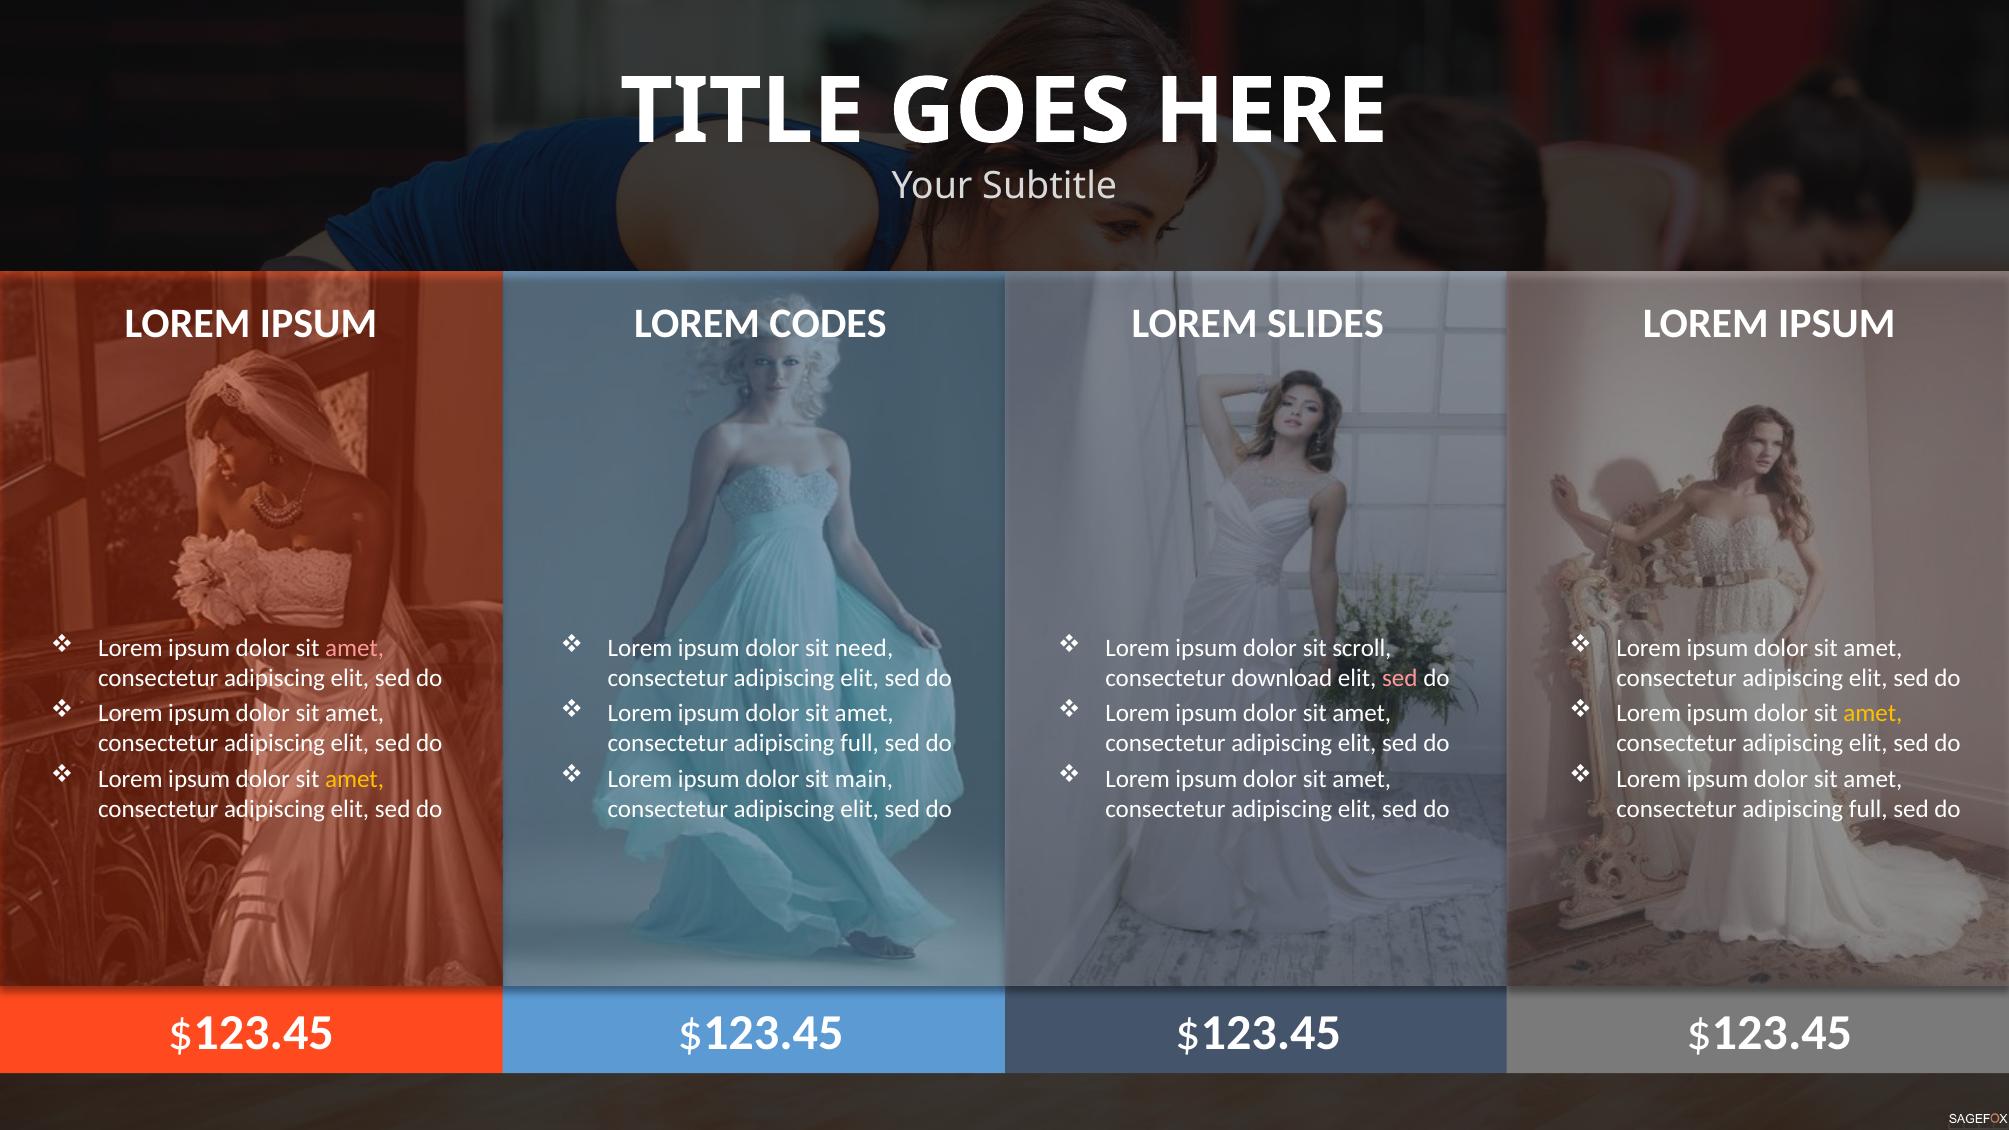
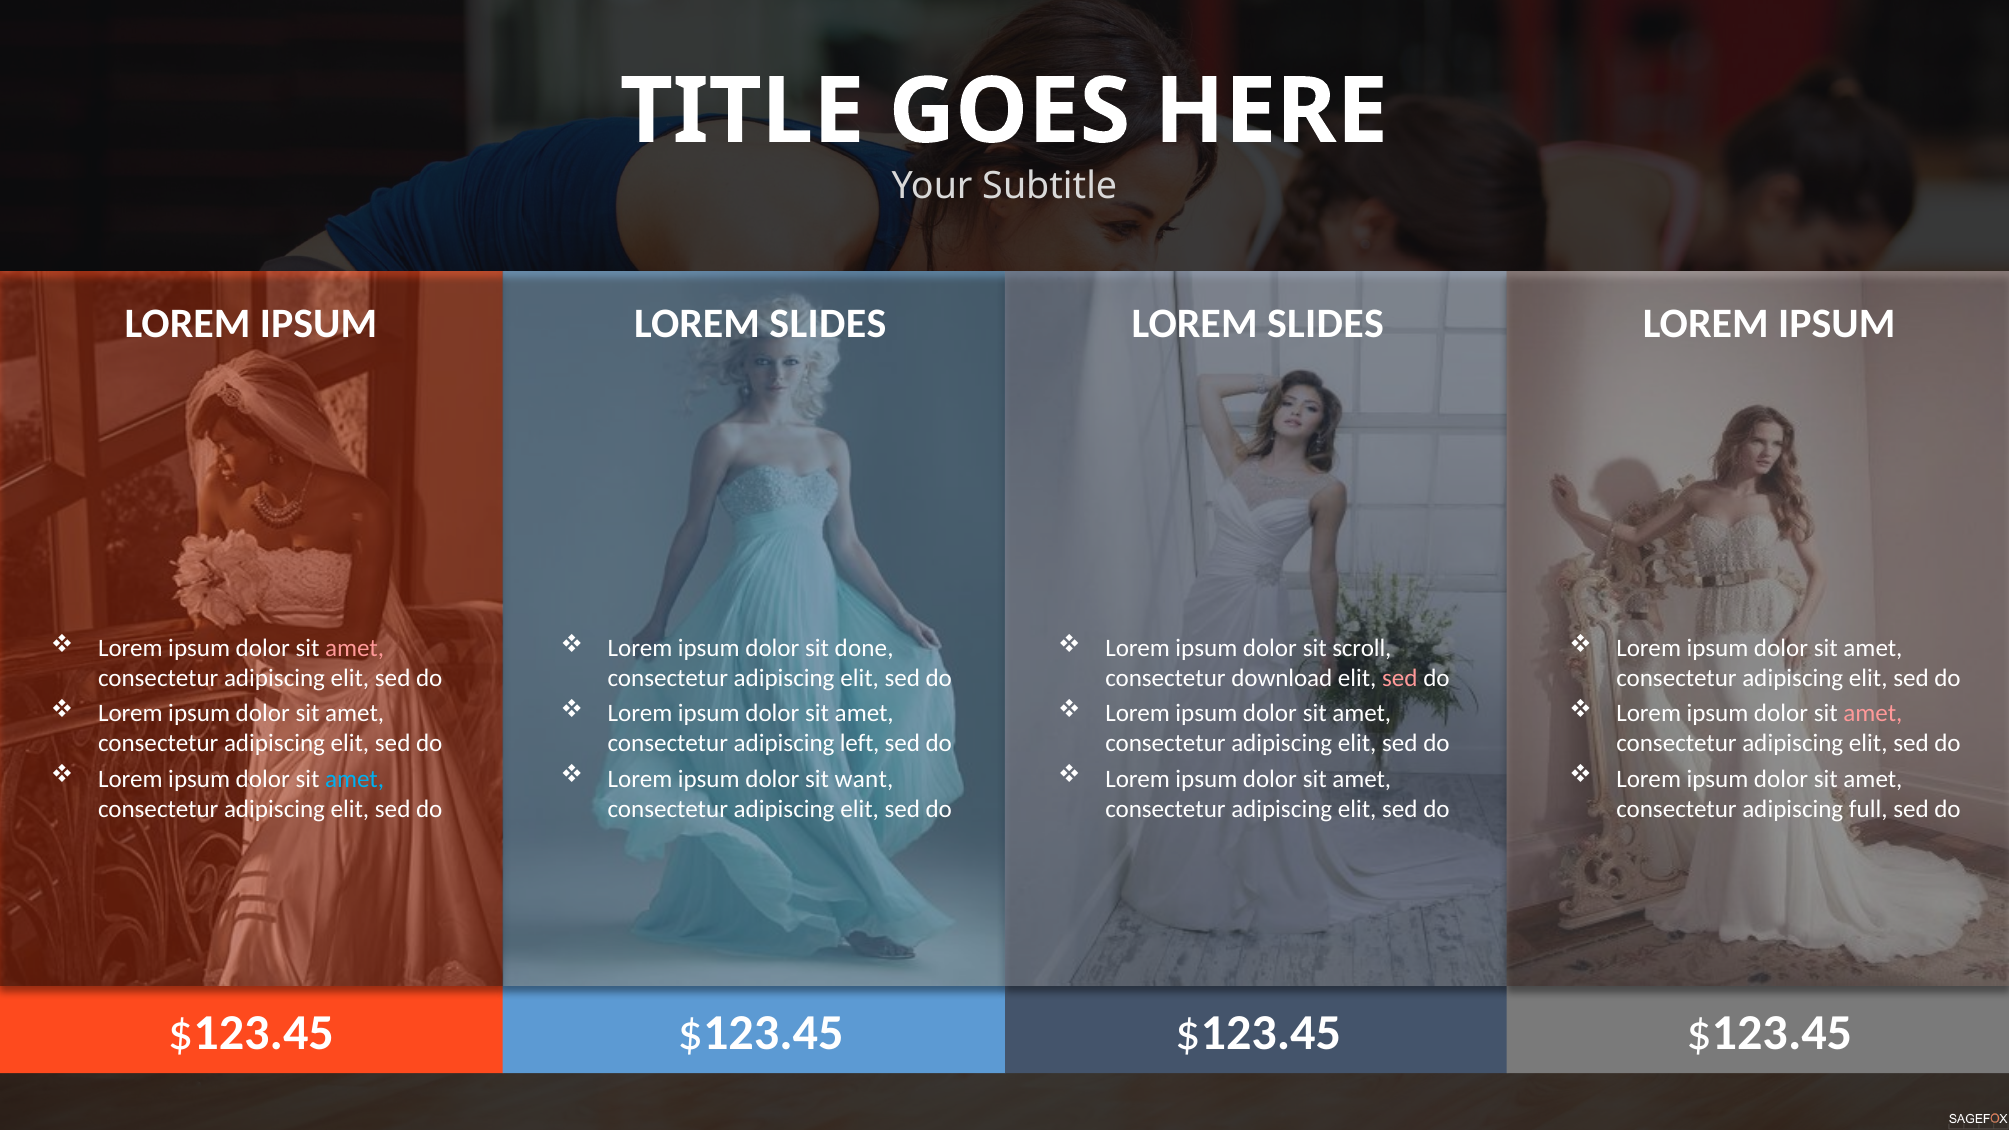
CODES: CODES -> SLIDES (828, 323)
need: need -> done (864, 648)
amet colour: yellow -> pink (1873, 713)
full: full -> left (860, 744)
amet colour: yellow -> light blue (355, 779)
main: main -> want (864, 779)
